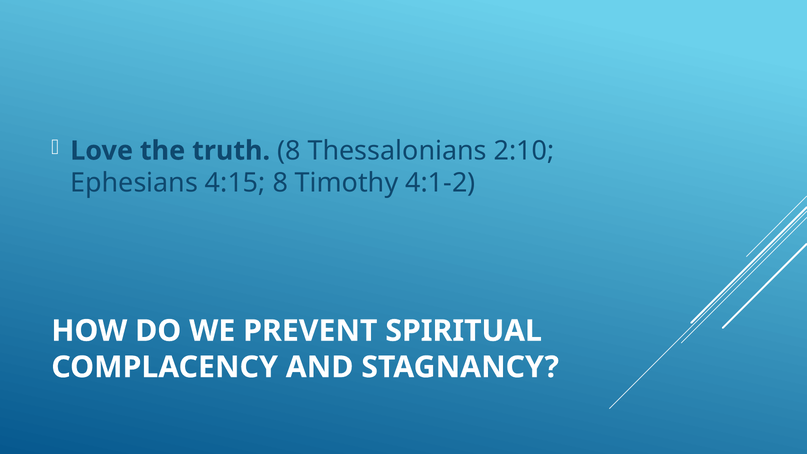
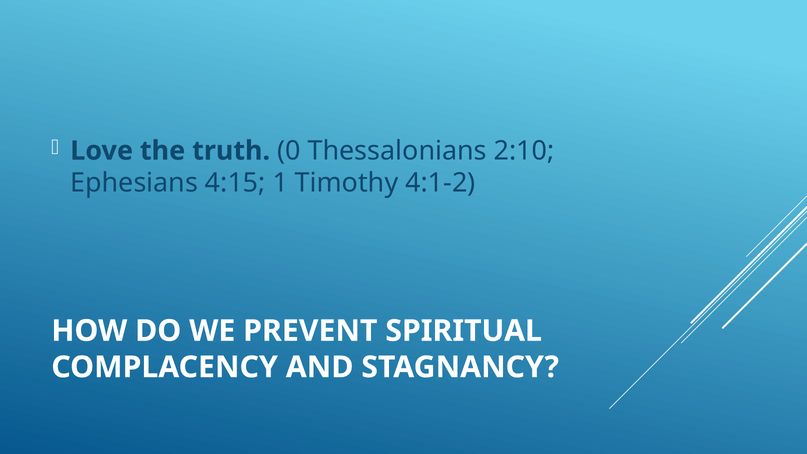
truth 8: 8 -> 0 (289, 151)
4:15 8: 8 -> 1 (280, 183)
